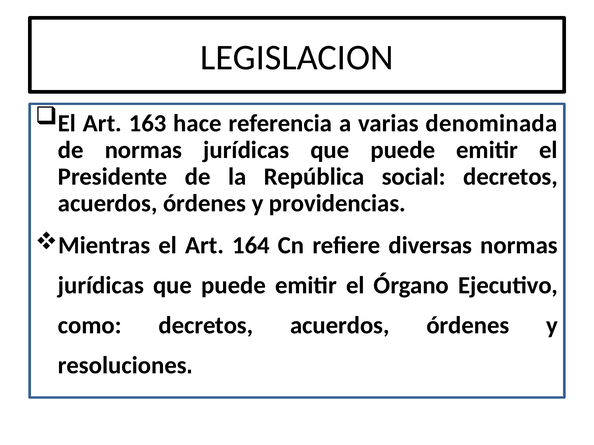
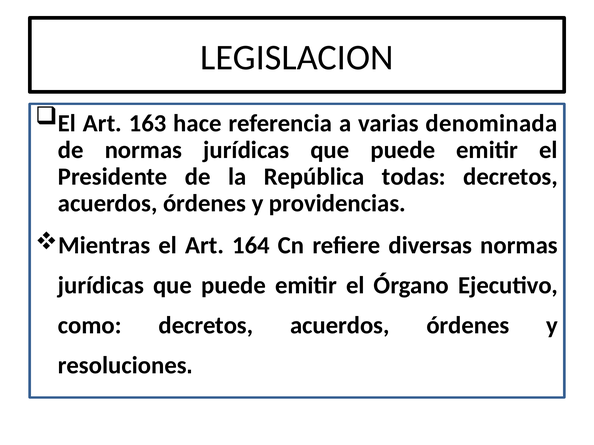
social: social -> todas (414, 177)
